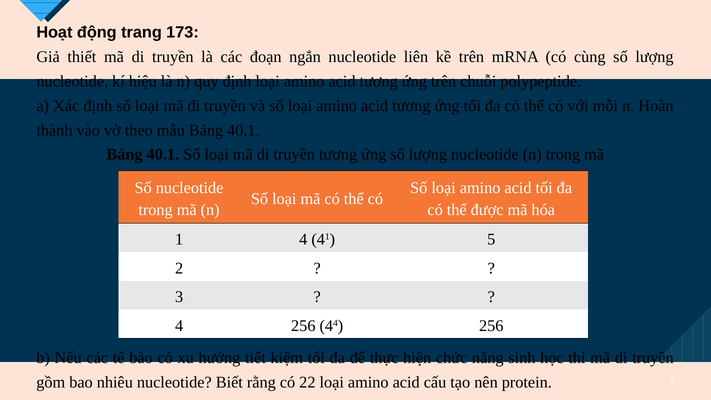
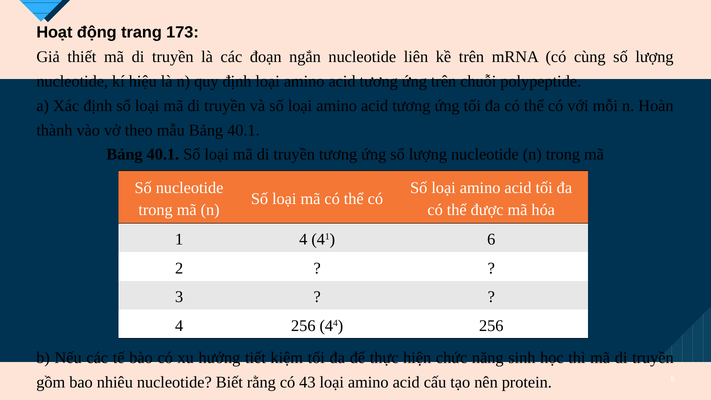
5: 5 -> 6 (491, 239)
22: 22 -> 43 (307, 382)
